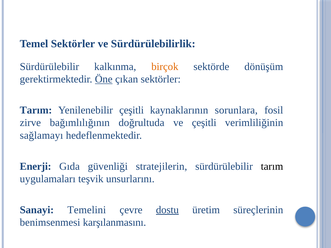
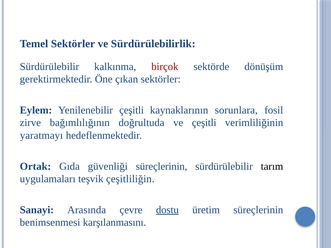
birçok colour: orange -> red (165, 67)
Öne underline: present -> none (104, 79)
Tarım: Tarım -> Eylem (36, 110)
sağlamayı: sağlamayı -> yaratmayı (41, 136)
Enerji: Enerji -> Ortak (35, 166)
güvenliği stratejilerin: stratejilerin -> süreçlerinin (162, 166)
unsurlarını: unsurlarını -> çeşitliliğin (130, 179)
Temelini: Temelini -> Arasında (87, 210)
